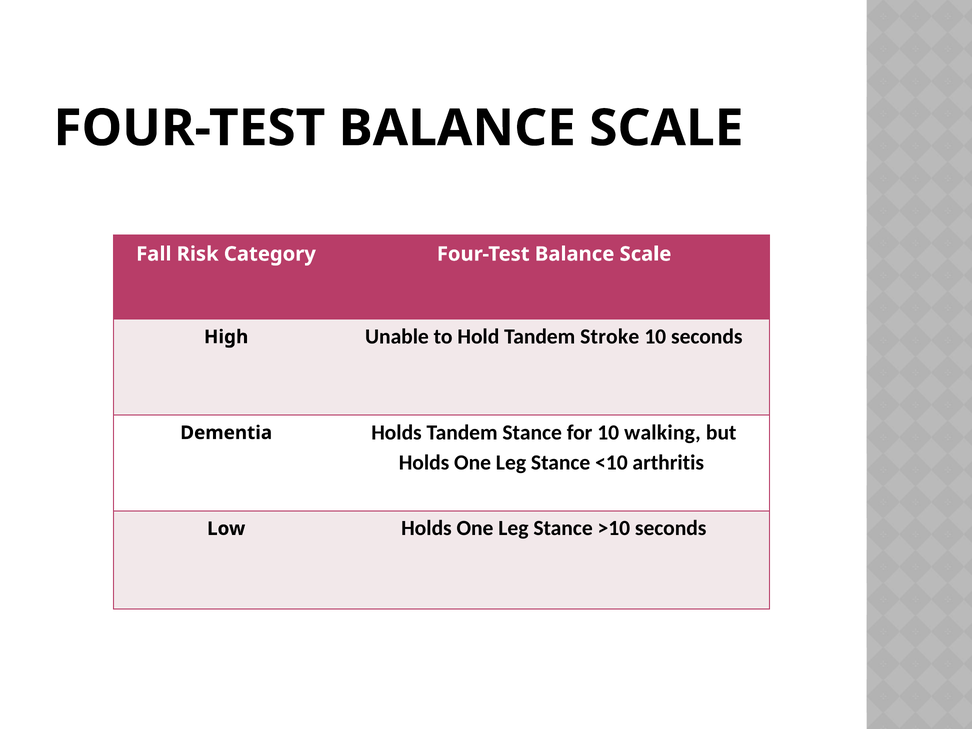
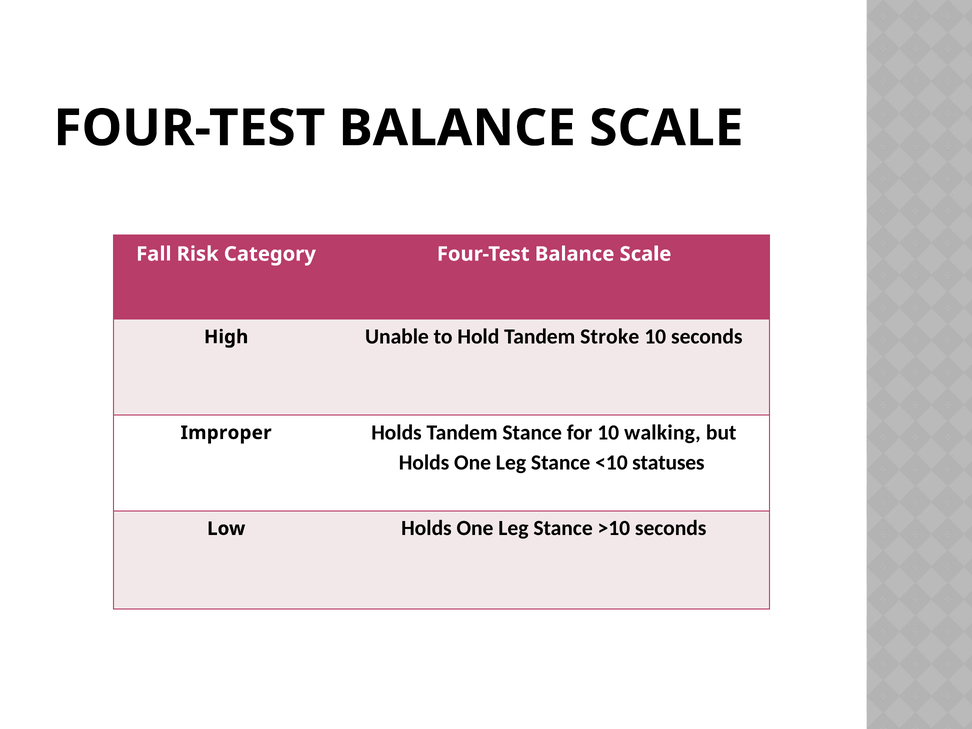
Dementia: Dementia -> Improper (226, 433)
arthritis: arthritis -> statuses (668, 463)
